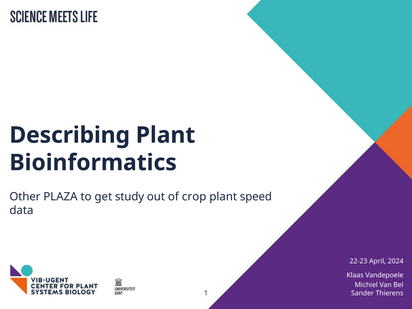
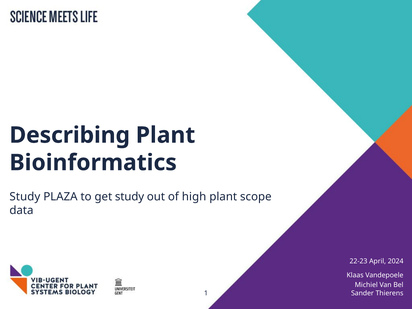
Other: Other -> Study (25, 197)
crop: crop -> high (194, 197)
speed: speed -> scope (256, 197)
